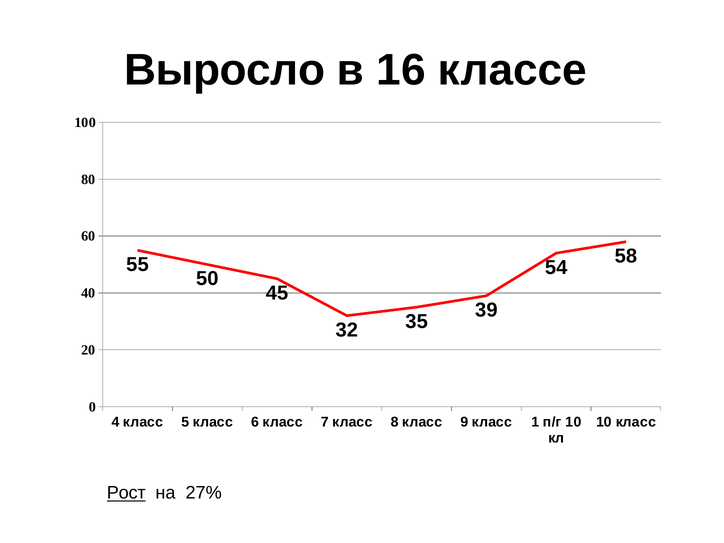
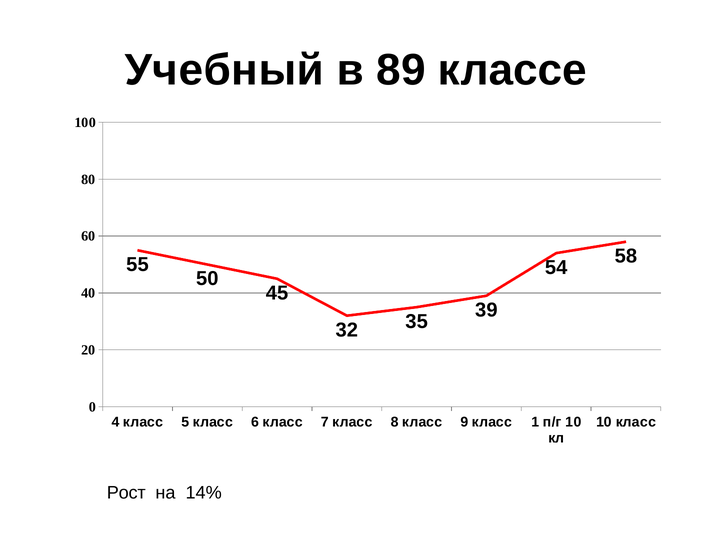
Выросло: Выросло -> Учебный (224, 70)
16: 16 -> 89 (401, 70)
Рост underline: present -> none (126, 493)
27%: 27% -> 14% (204, 493)
